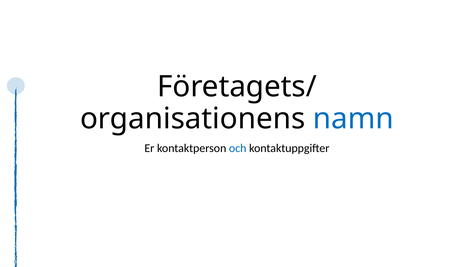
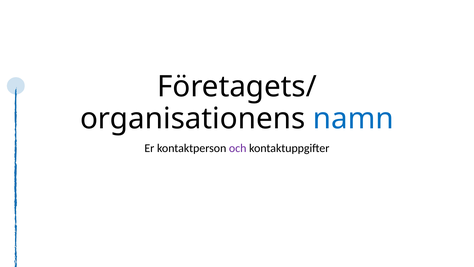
och colour: blue -> purple (238, 148)
